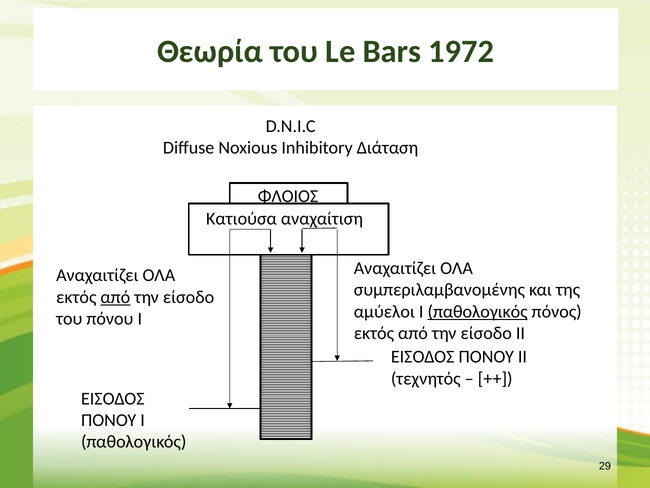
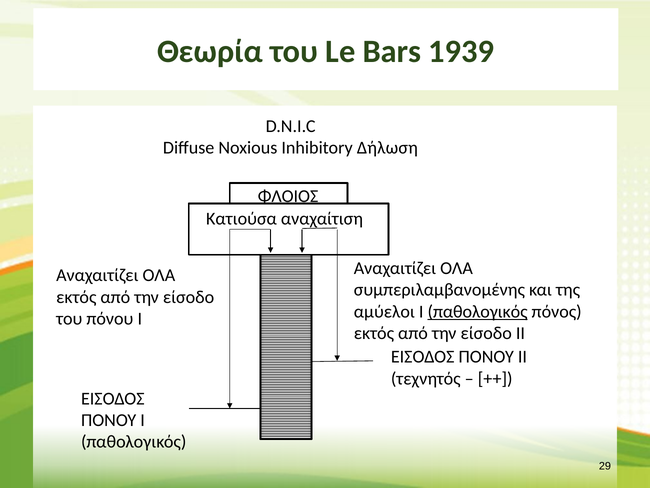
1972: 1972 -> 1939 (461, 51)
Διάταση: Διάταση -> Δήλωση (387, 148)
από underline: present -> none (115, 297)
